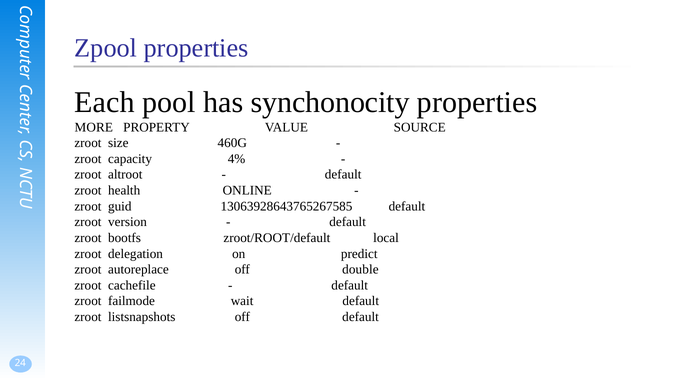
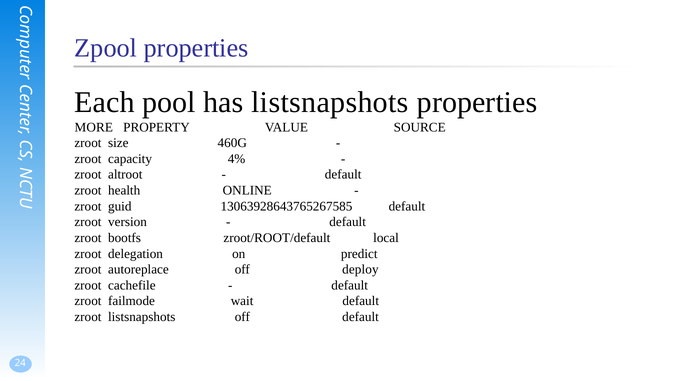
has synchonocity: synchonocity -> listsnapshots (330, 102)
double: double -> deploy (360, 269)
